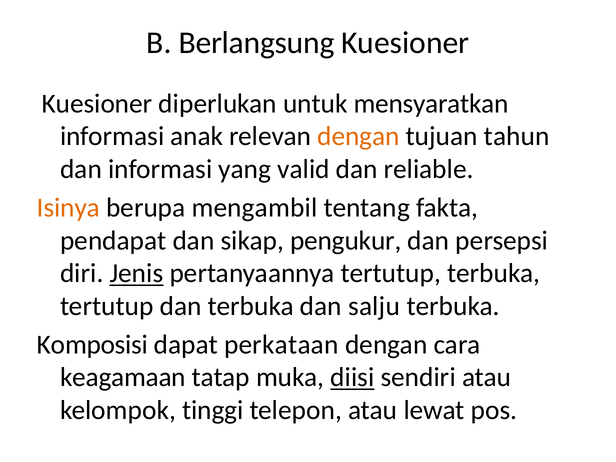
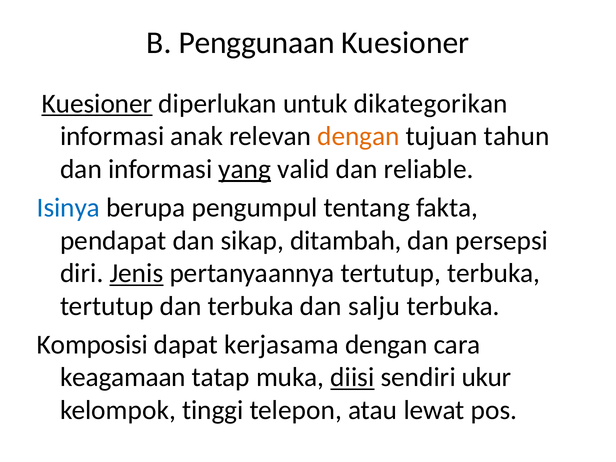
Berlangsung: Berlangsung -> Penggunaan (257, 43)
Kuesioner underline: none -> present (97, 104)
mensyaratkan: mensyaratkan -> dikategorikan (431, 104)
yang underline: none -> present (245, 169)
Isinya colour: orange -> blue (68, 208)
mengambil: mengambil -> pengumpul (255, 208)
pengukur: pengukur -> ditambah (346, 240)
perkataan: perkataan -> kerjasama (281, 345)
sendiri atau: atau -> ukur (487, 377)
